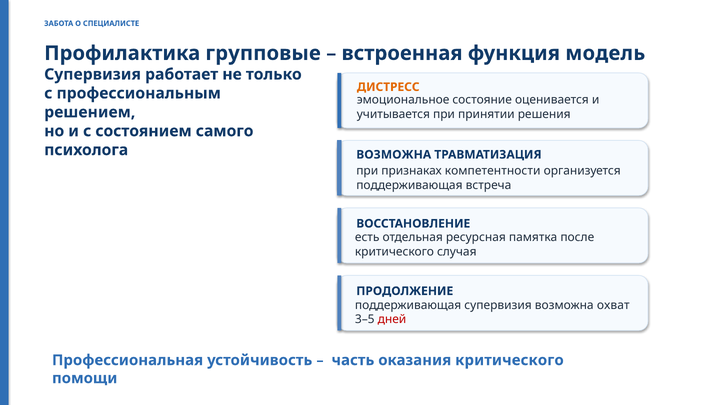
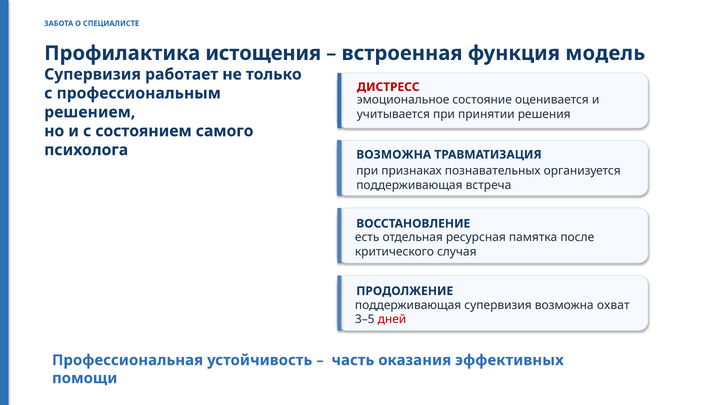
групповые: групповые -> истощения (263, 53)
ДИСТРЕСС colour: orange -> red (388, 87)
компетентности: компетентности -> познавательных (493, 171)
оказания критического: критического -> эффективных (509, 360)
